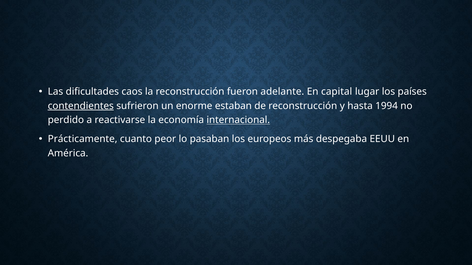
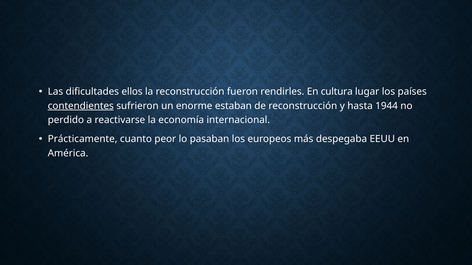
caos: caos -> ellos (132, 92)
adelante: adelante -> rendirles (282, 92)
capital: capital -> cultura (337, 92)
1994: 1994 -> 1944 (387, 106)
internacional underline: present -> none (238, 120)
